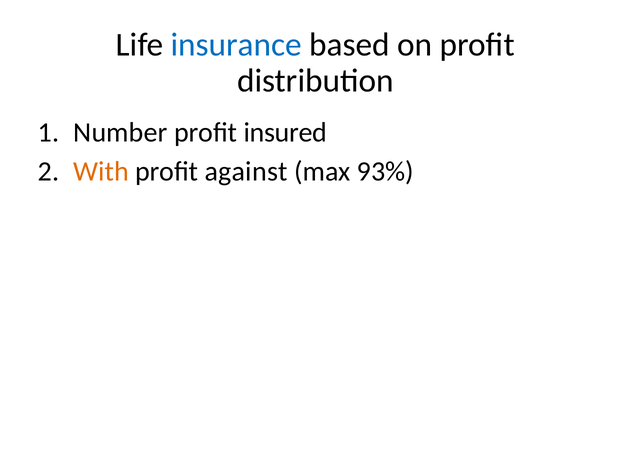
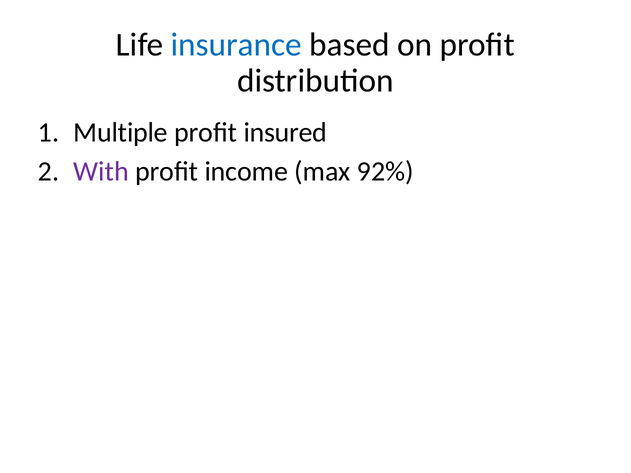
Number: Number -> Multiple (121, 132)
With colour: orange -> purple (101, 172)
against: against -> income (246, 172)
93%: 93% -> 92% (385, 172)
